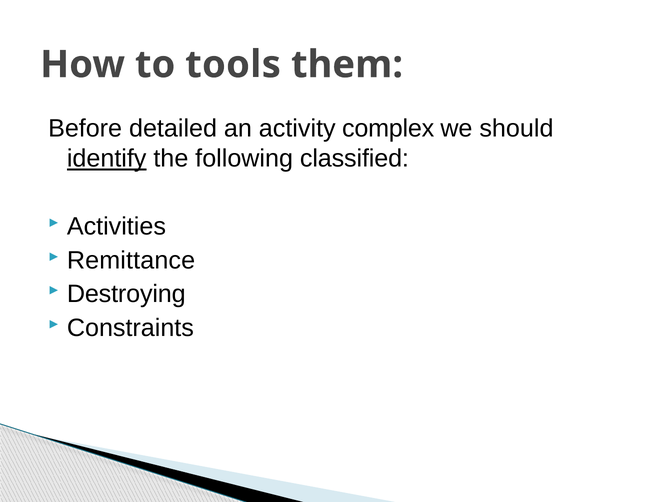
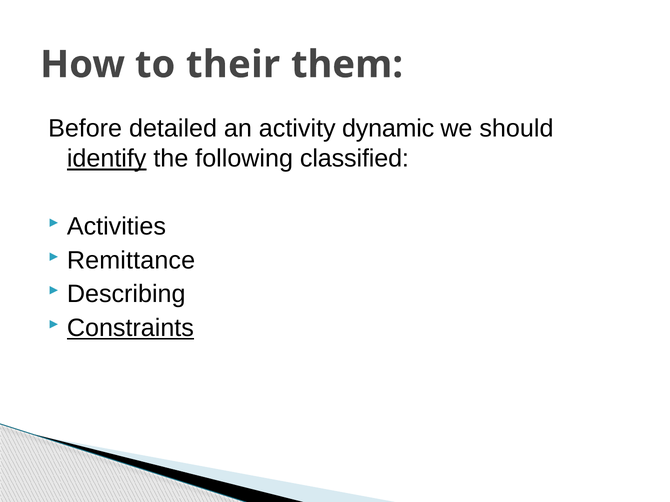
tools: tools -> their (233, 65)
complex: complex -> dynamic (388, 129)
Destroying: Destroying -> Describing (126, 294)
Constraints underline: none -> present (130, 328)
